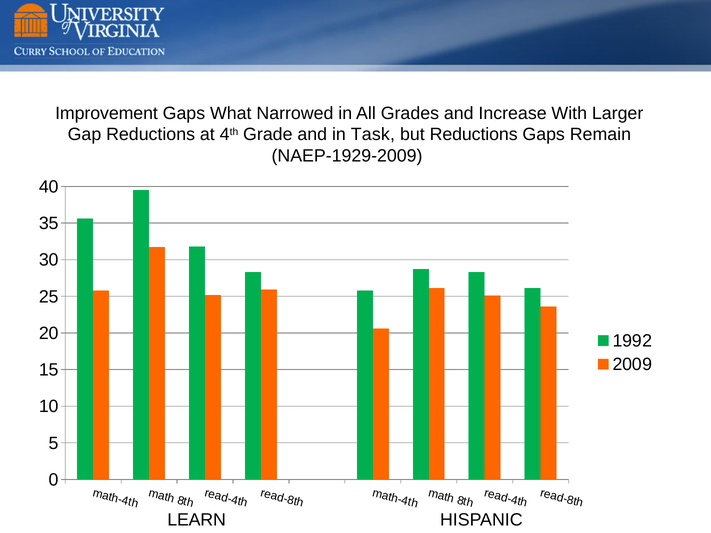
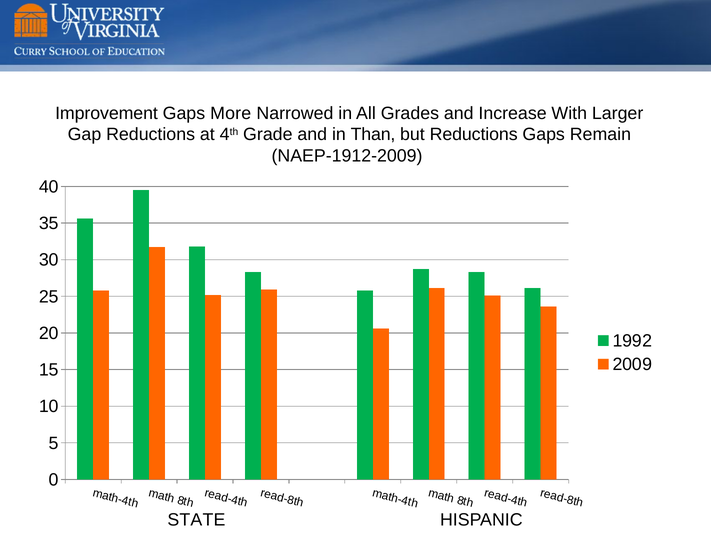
What: What -> More (231, 113)
Task: Task -> Than (373, 135)
NAEP-1929-2009: NAEP-1929-2009 -> NAEP-1912-2009 (347, 156)
LEARN: LEARN -> STATE (196, 520)
